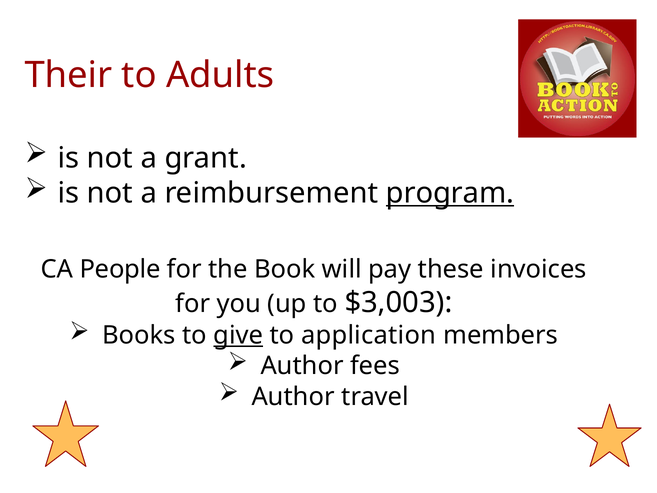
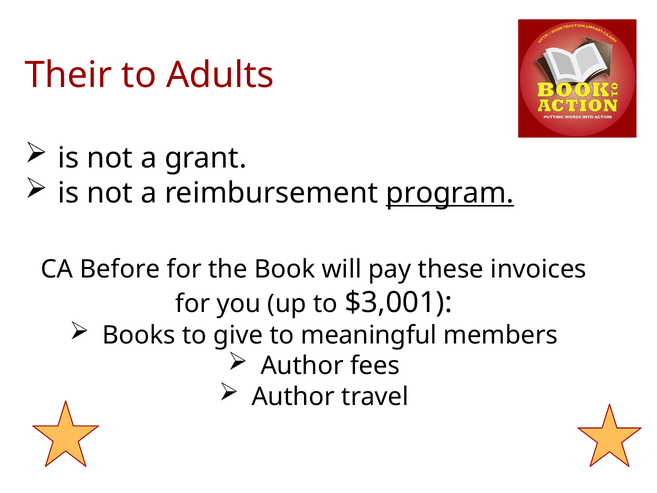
People: People -> Before (120, 269)
$3,003: $3,003 -> $3,001 (398, 303)
give underline: present -> none (238, 335)
application: application -> meaningful (369, 335)
